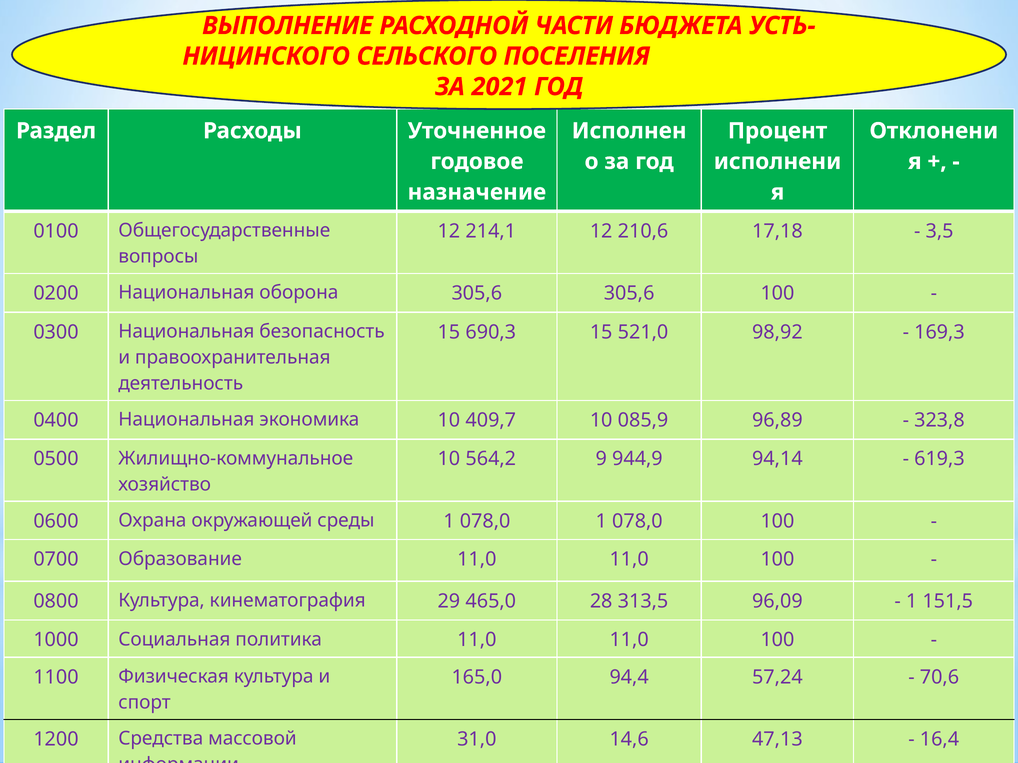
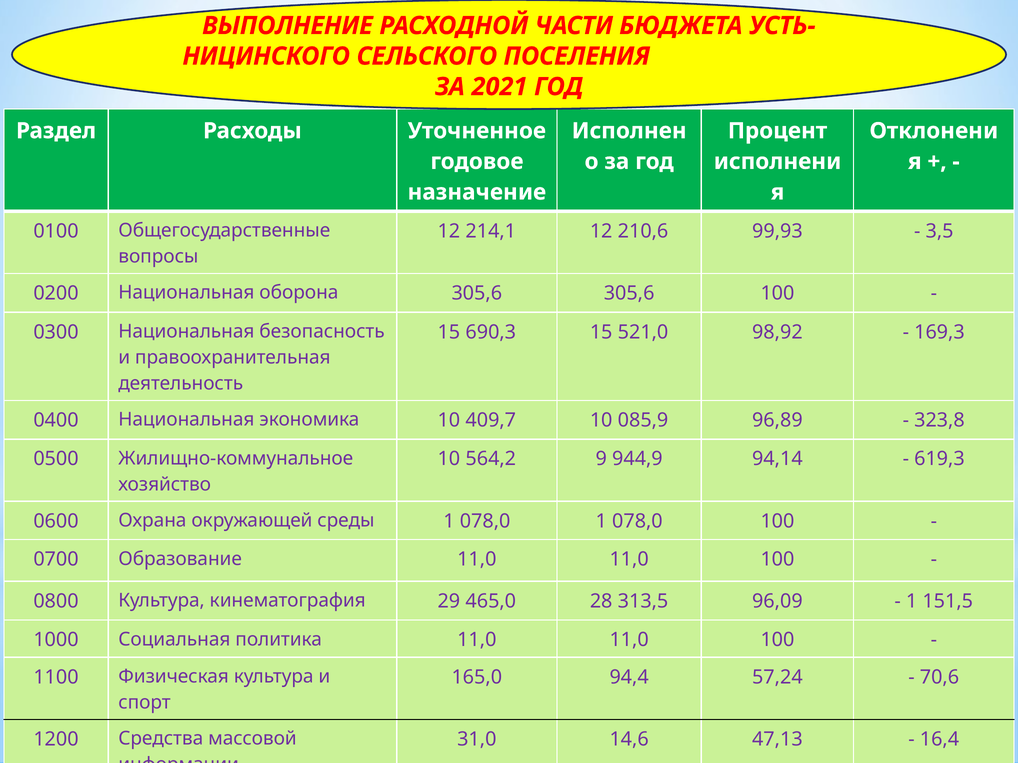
17,18: 17,18 -> 99,93 (777, 231)
